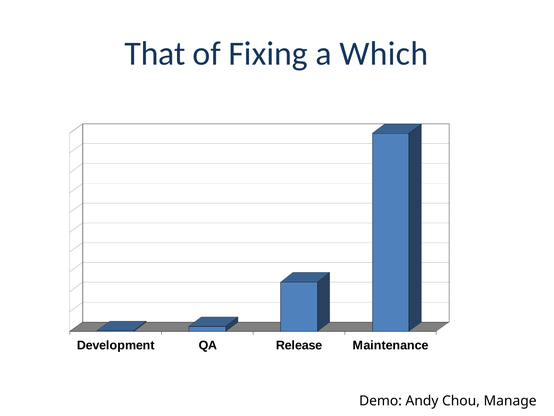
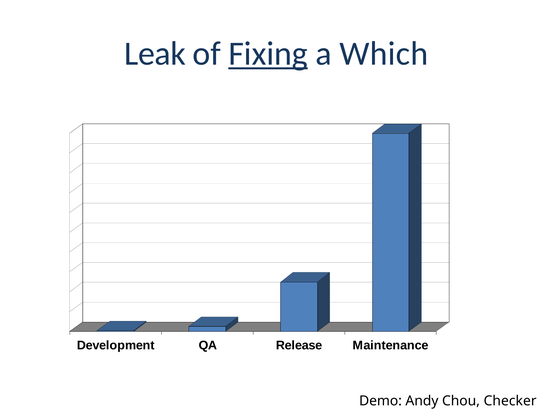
That: That -> Leak (155, 54)
Fixing underline: none -> present (268, 54)
Manage: Manage -> Checker (510, 400)
